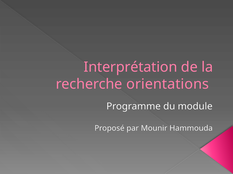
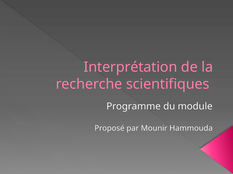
orientations: orientations -> scientifiques (168, 85)
